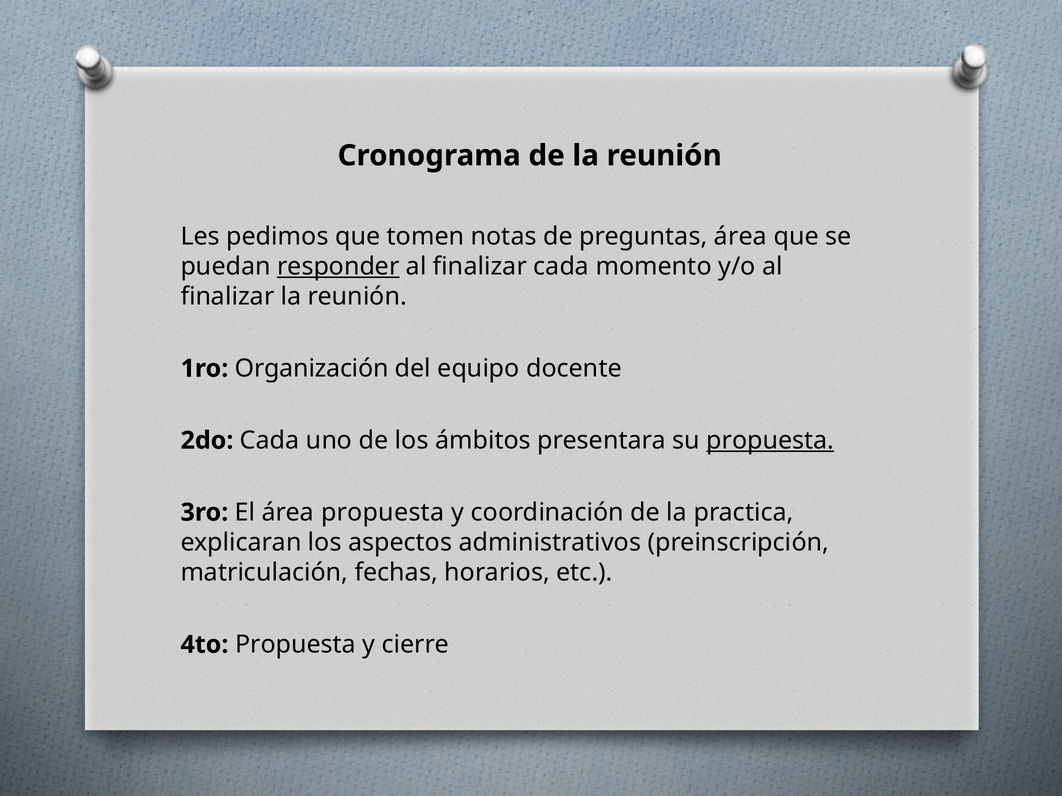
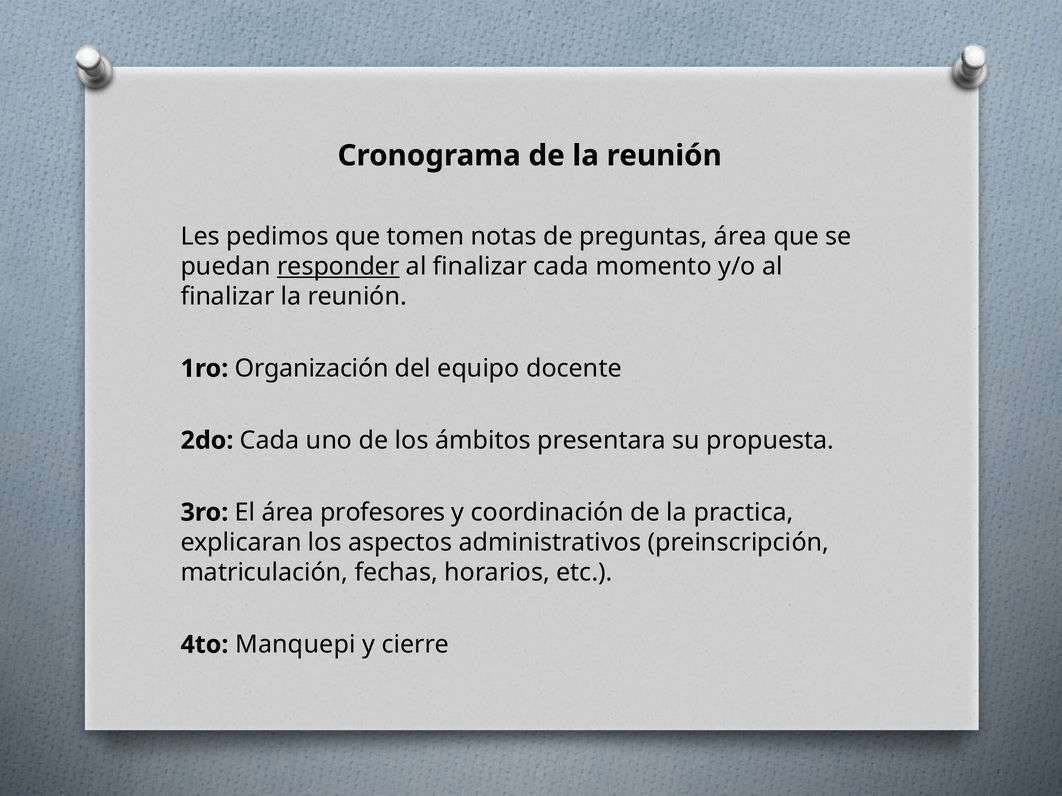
propuesta underline: present -> none (770, 441)
área propuesta: propuesta -> profesores (383, 513)
4to Propuesta: Propuesta -> Manquepi (295, 645)
